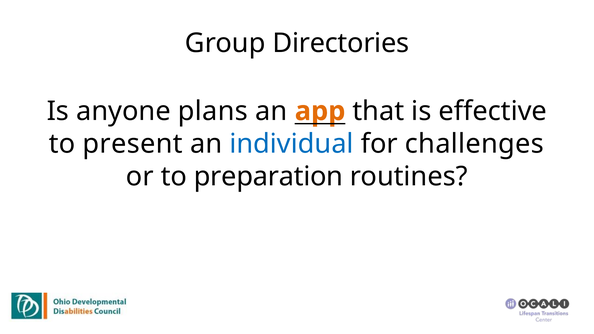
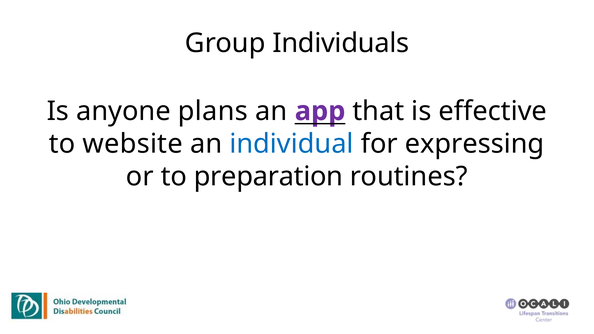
Directories: Directories -> Individuals (341, 43)
app colour: orange -> purple (320, 111)
present: present -> website (133, 144)
challenges: challenges -> expressing (475, 144)
